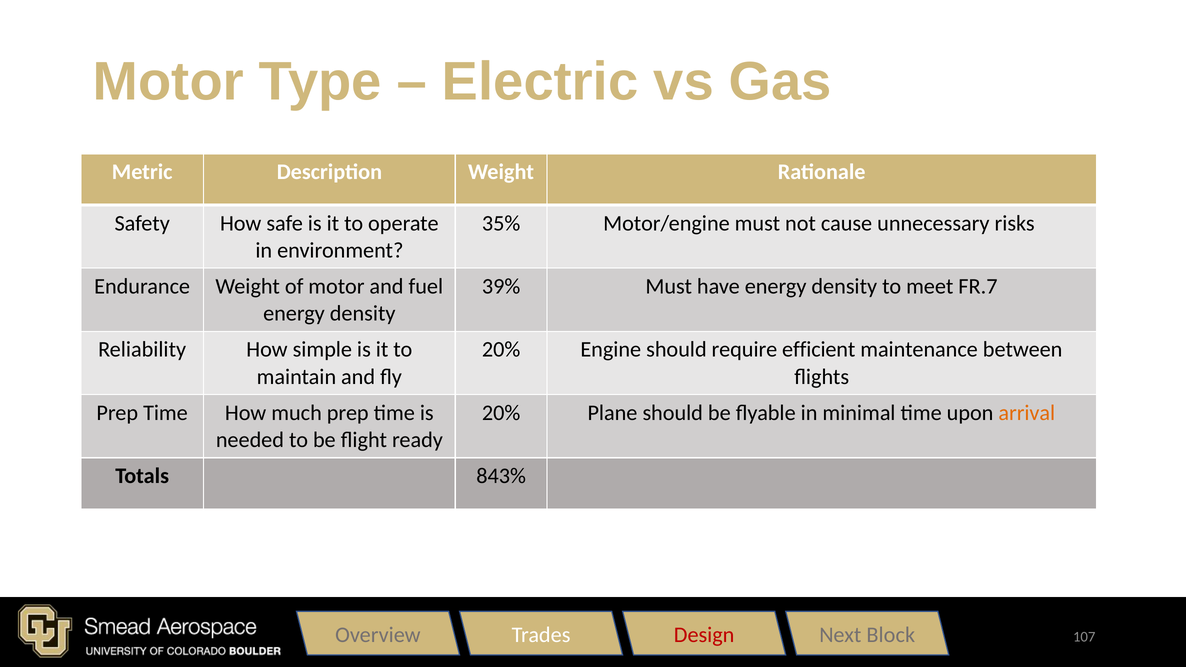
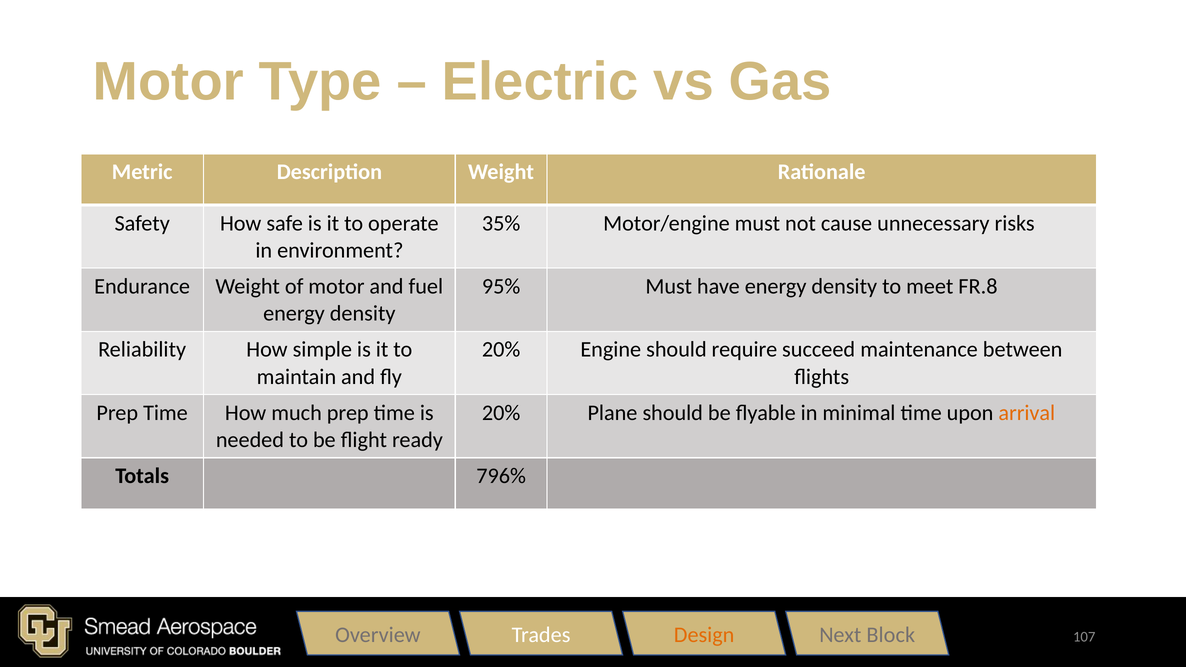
39%: 39% -> 95% (501, 286)
FR.7: FR.7 -> FR.8 (978, 286)
efficient: efficient -> succeed (819, 350)
843%: 843% -> 796% (501, 476)
Design colour: red -> orange (704, 635)
